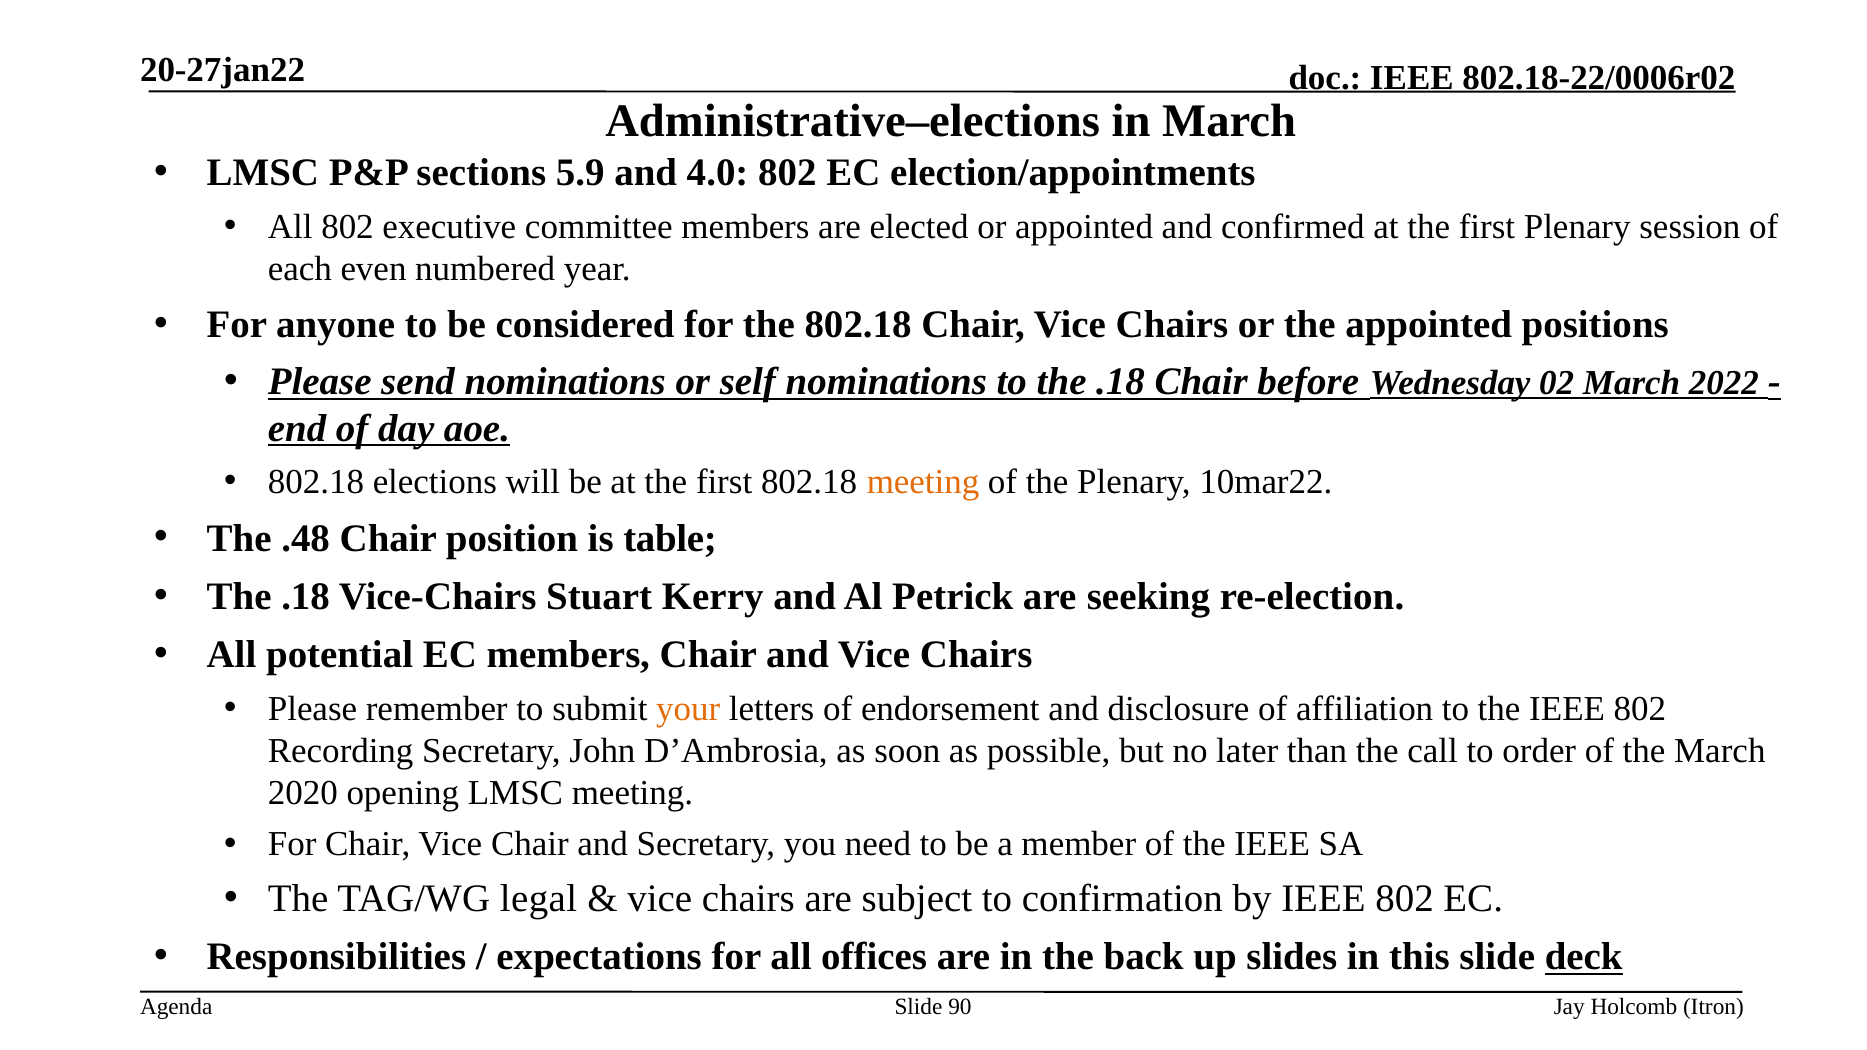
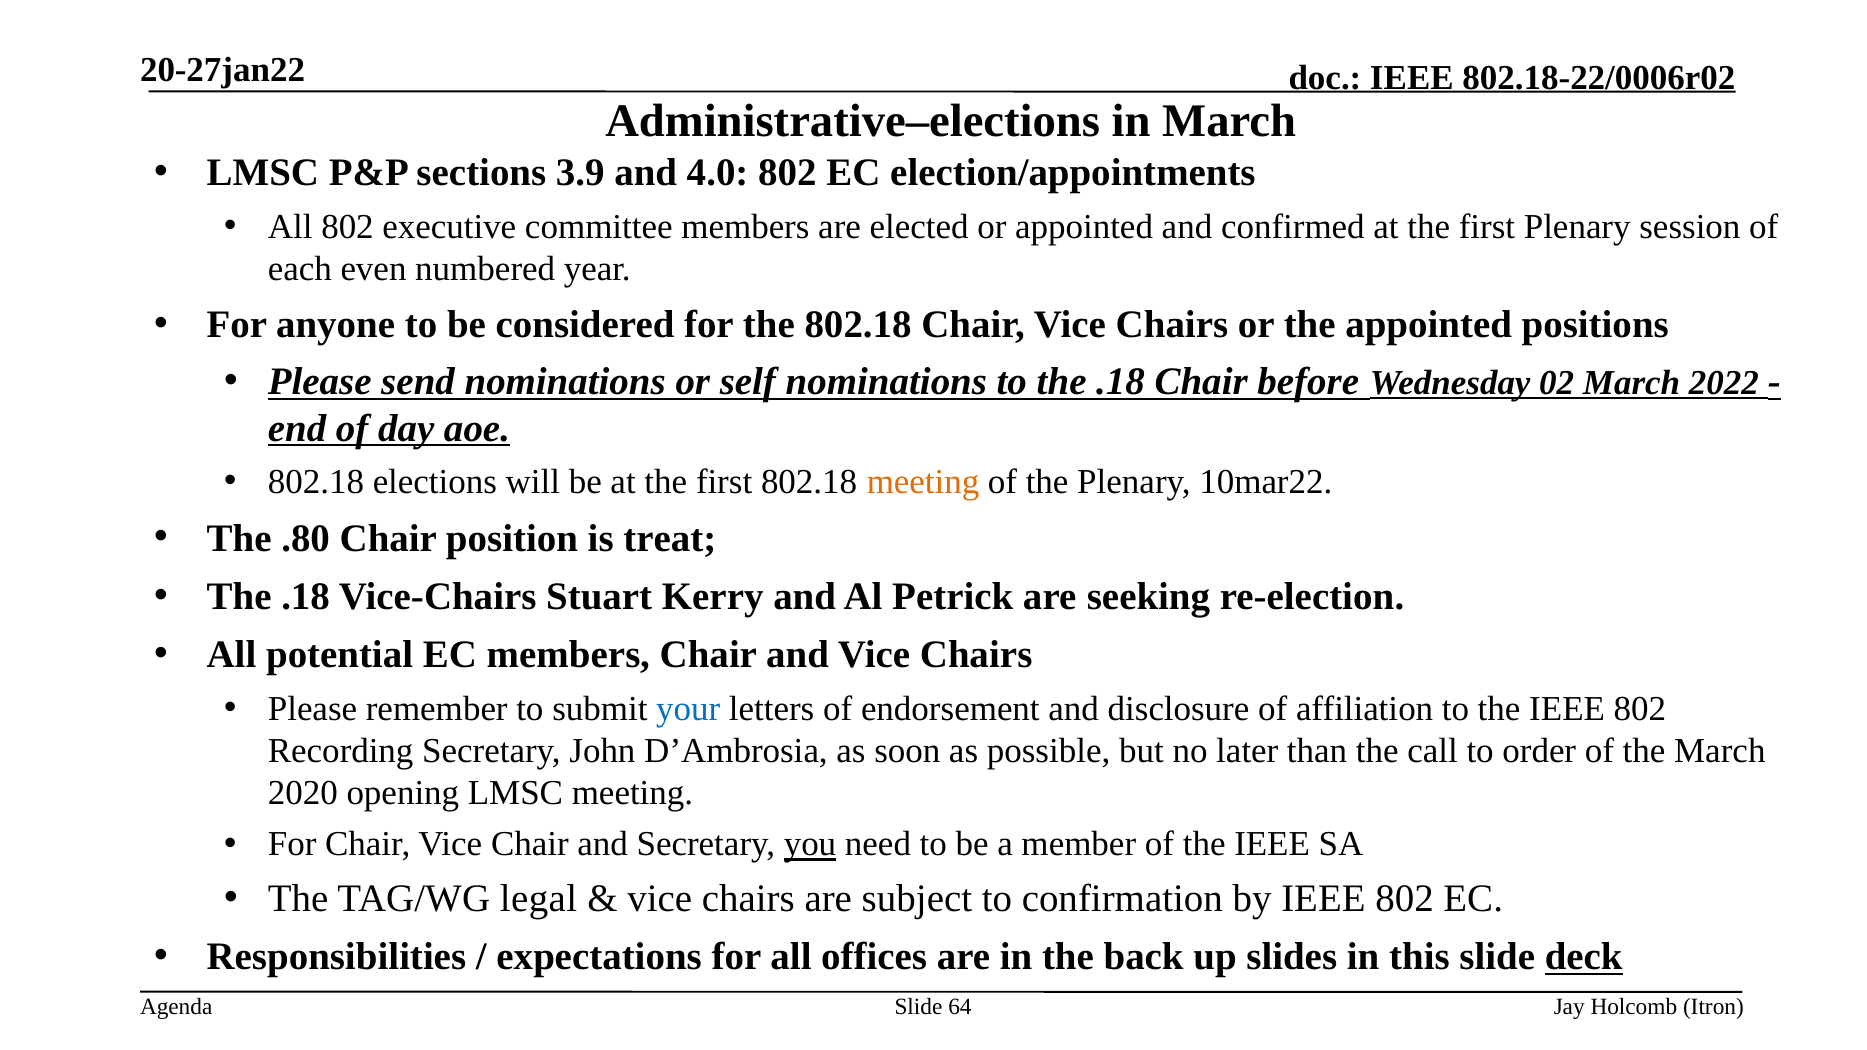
5.9: 5.9 -> 3.9 (580, 173)
.48: .48 -> .80 (306, 538)
table: table -> treat (670, 538)
your colour: orange -> blue (688, 709)
you underline: none -> present (810, 845)
90: 90 -> 64 (960, 1007)
